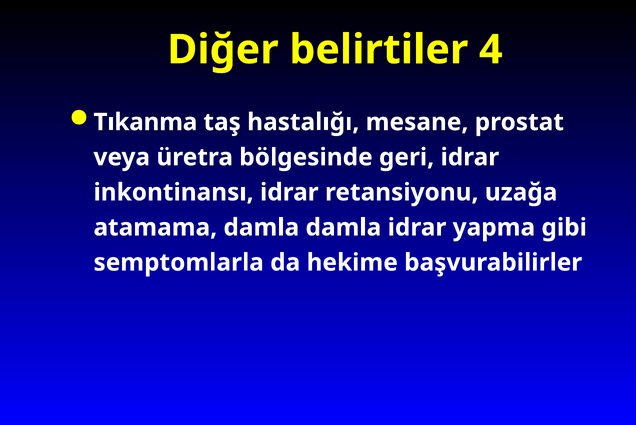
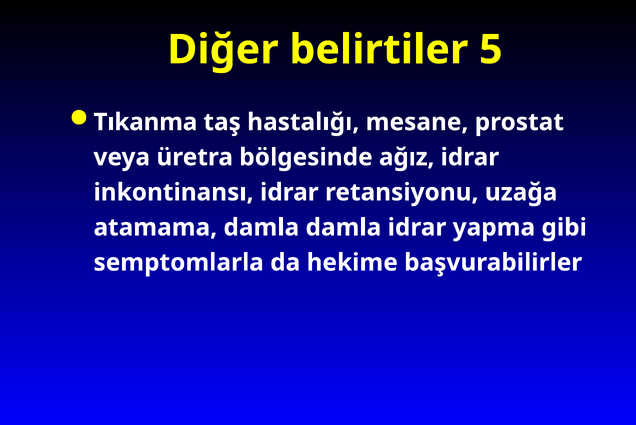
4: 4 -> 5 (491, 50)
geri: geri -> ağız (407, 157)
